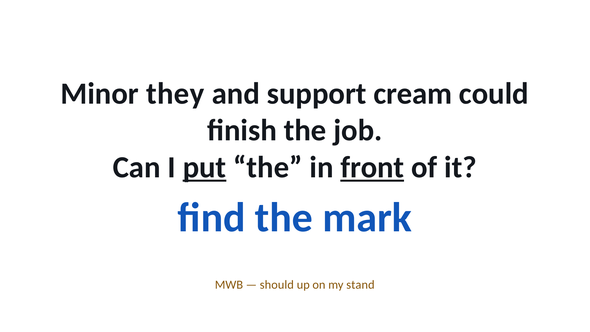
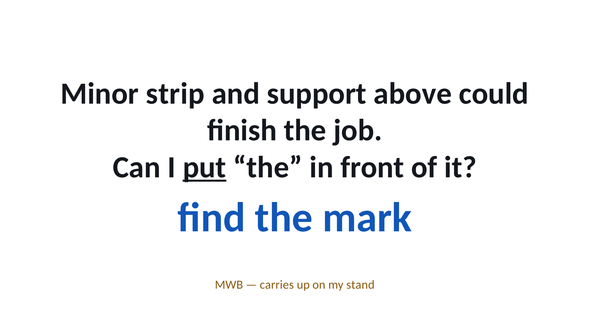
they: they -> strip (175, 94)
cream: cream -> above (413, 94)
front underline: present -> none (372, 167)
should: should -> carries (277, 285)
